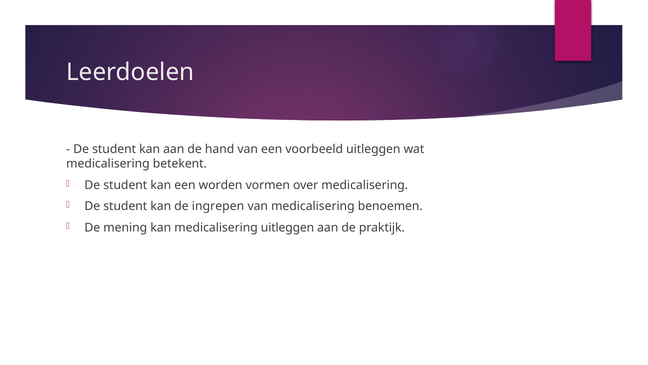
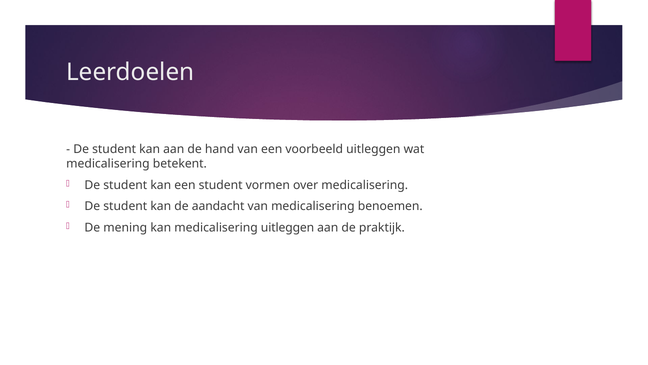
een worden: worden -> student (221, 185)
ingrepen: ingrepen -> aandacht (218, 206)
